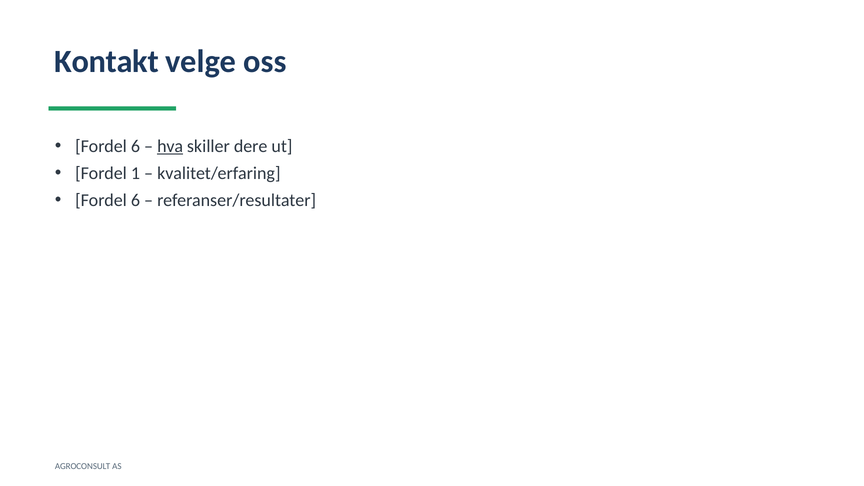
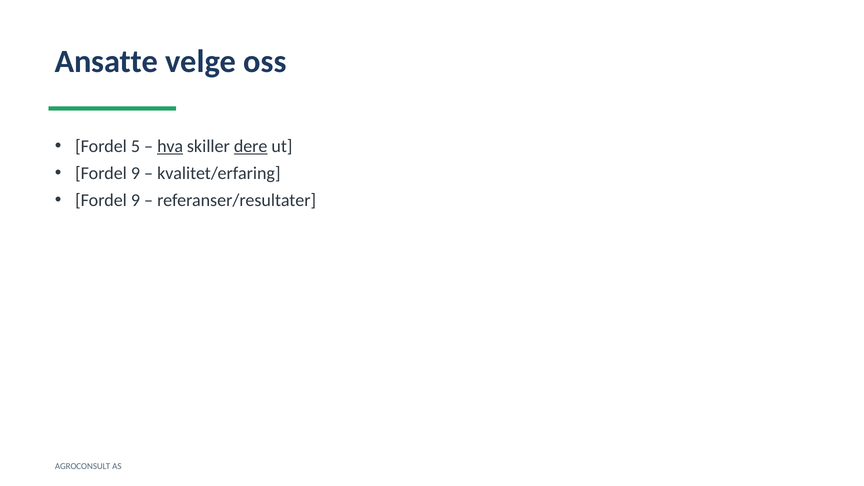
Kontakt: Kontakt -> Ansatte (107, 62)
6: 6 -> 5 (135, 146)
dere underline: none -> present (251, 146)
1: 1 -> 9 (135, 173)
6: 6 -> 9 (135, 200)
